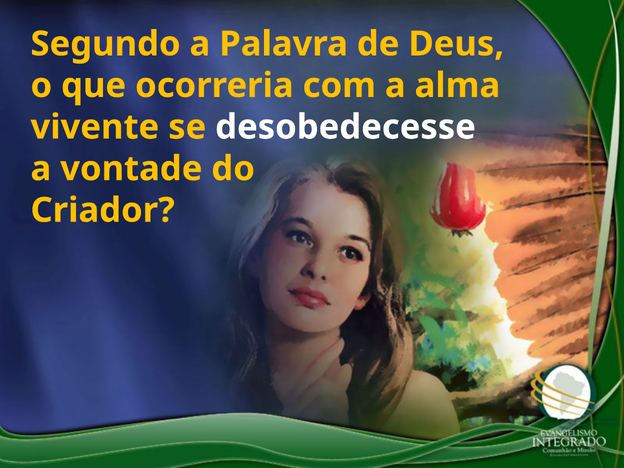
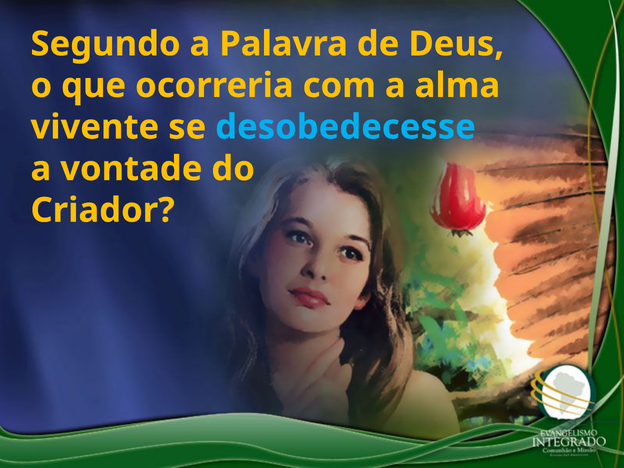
desobedecesse colour: white -> light blue (346, 127)
